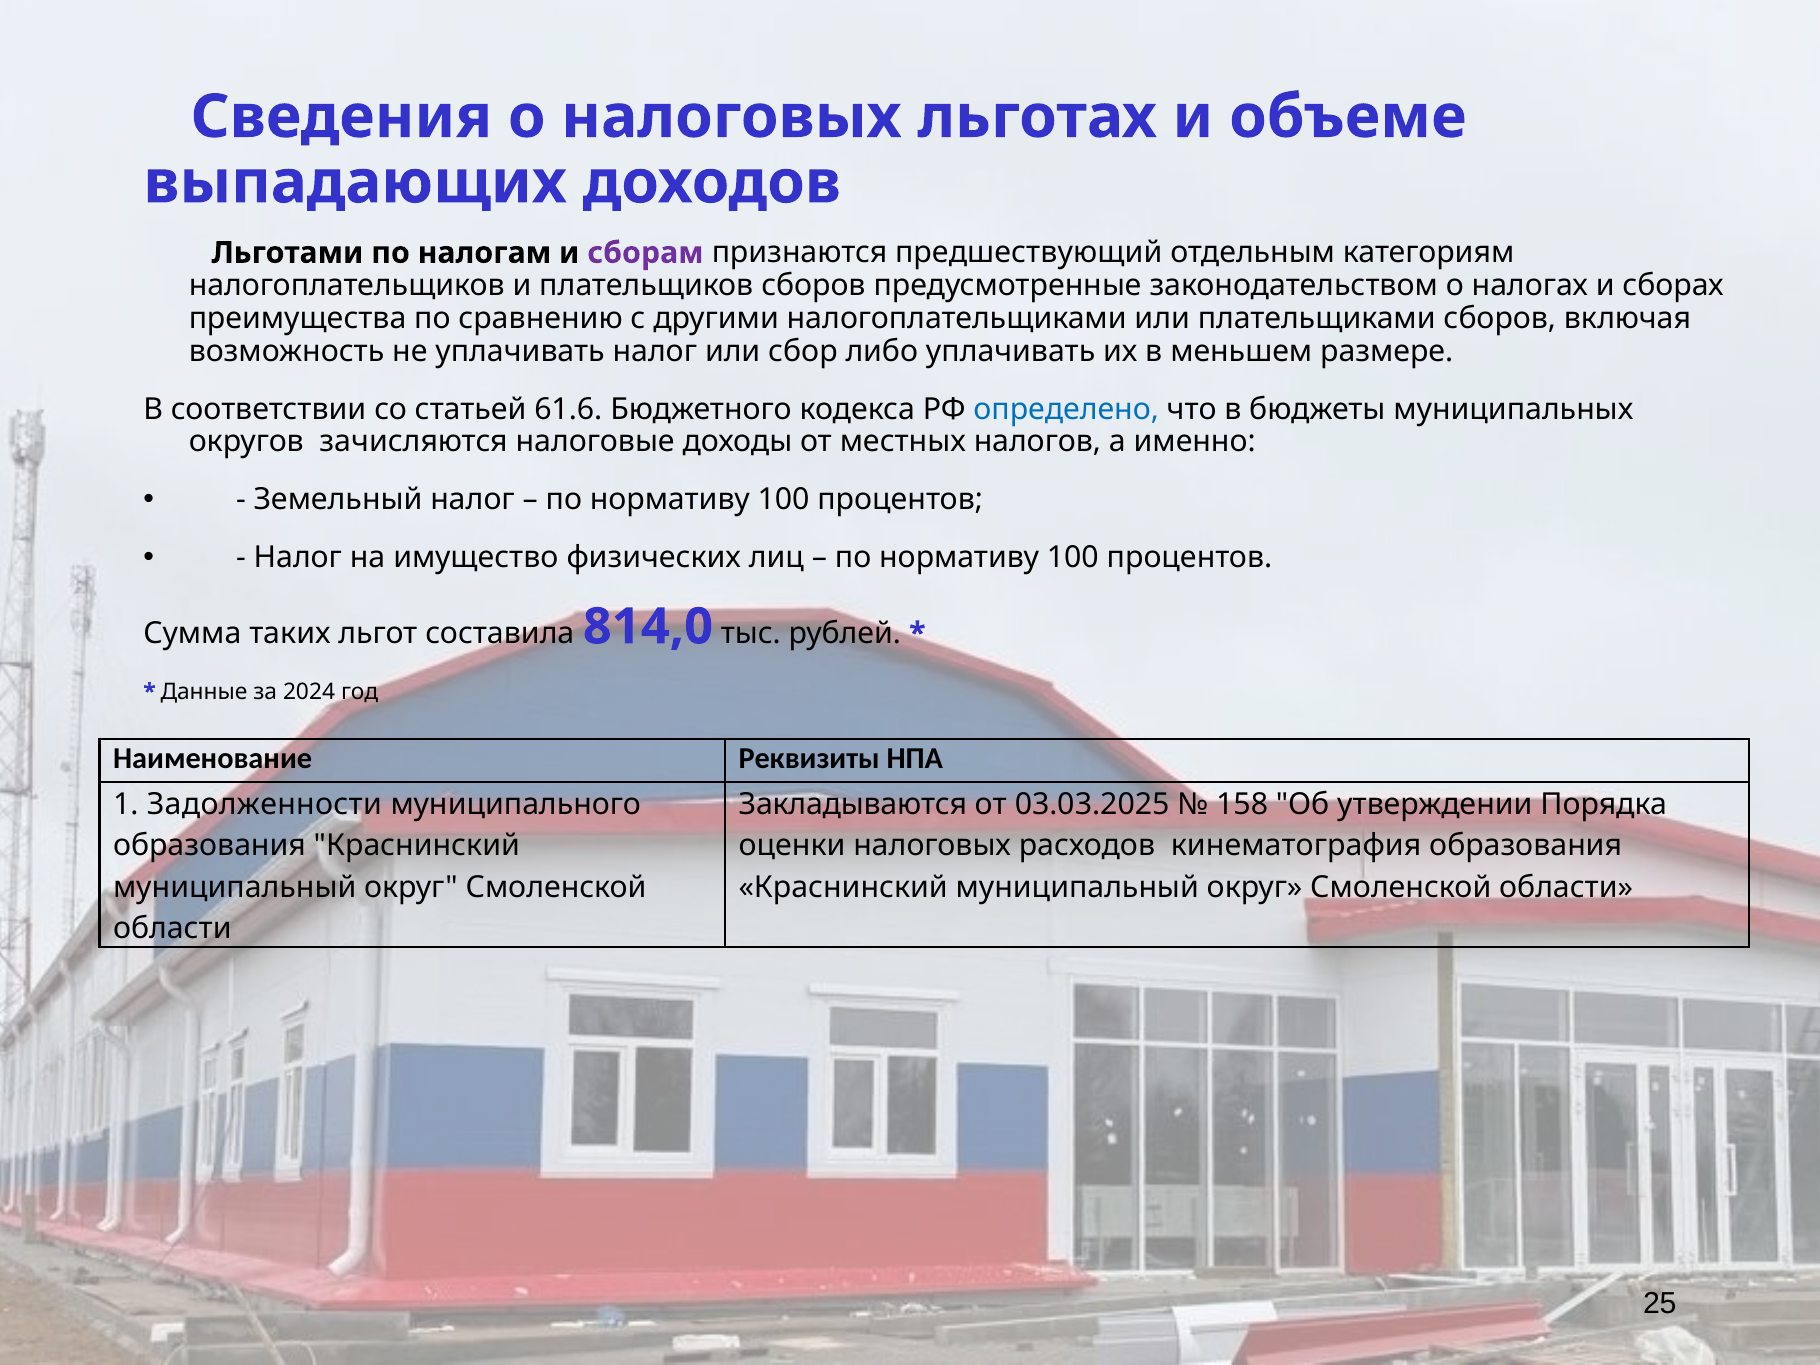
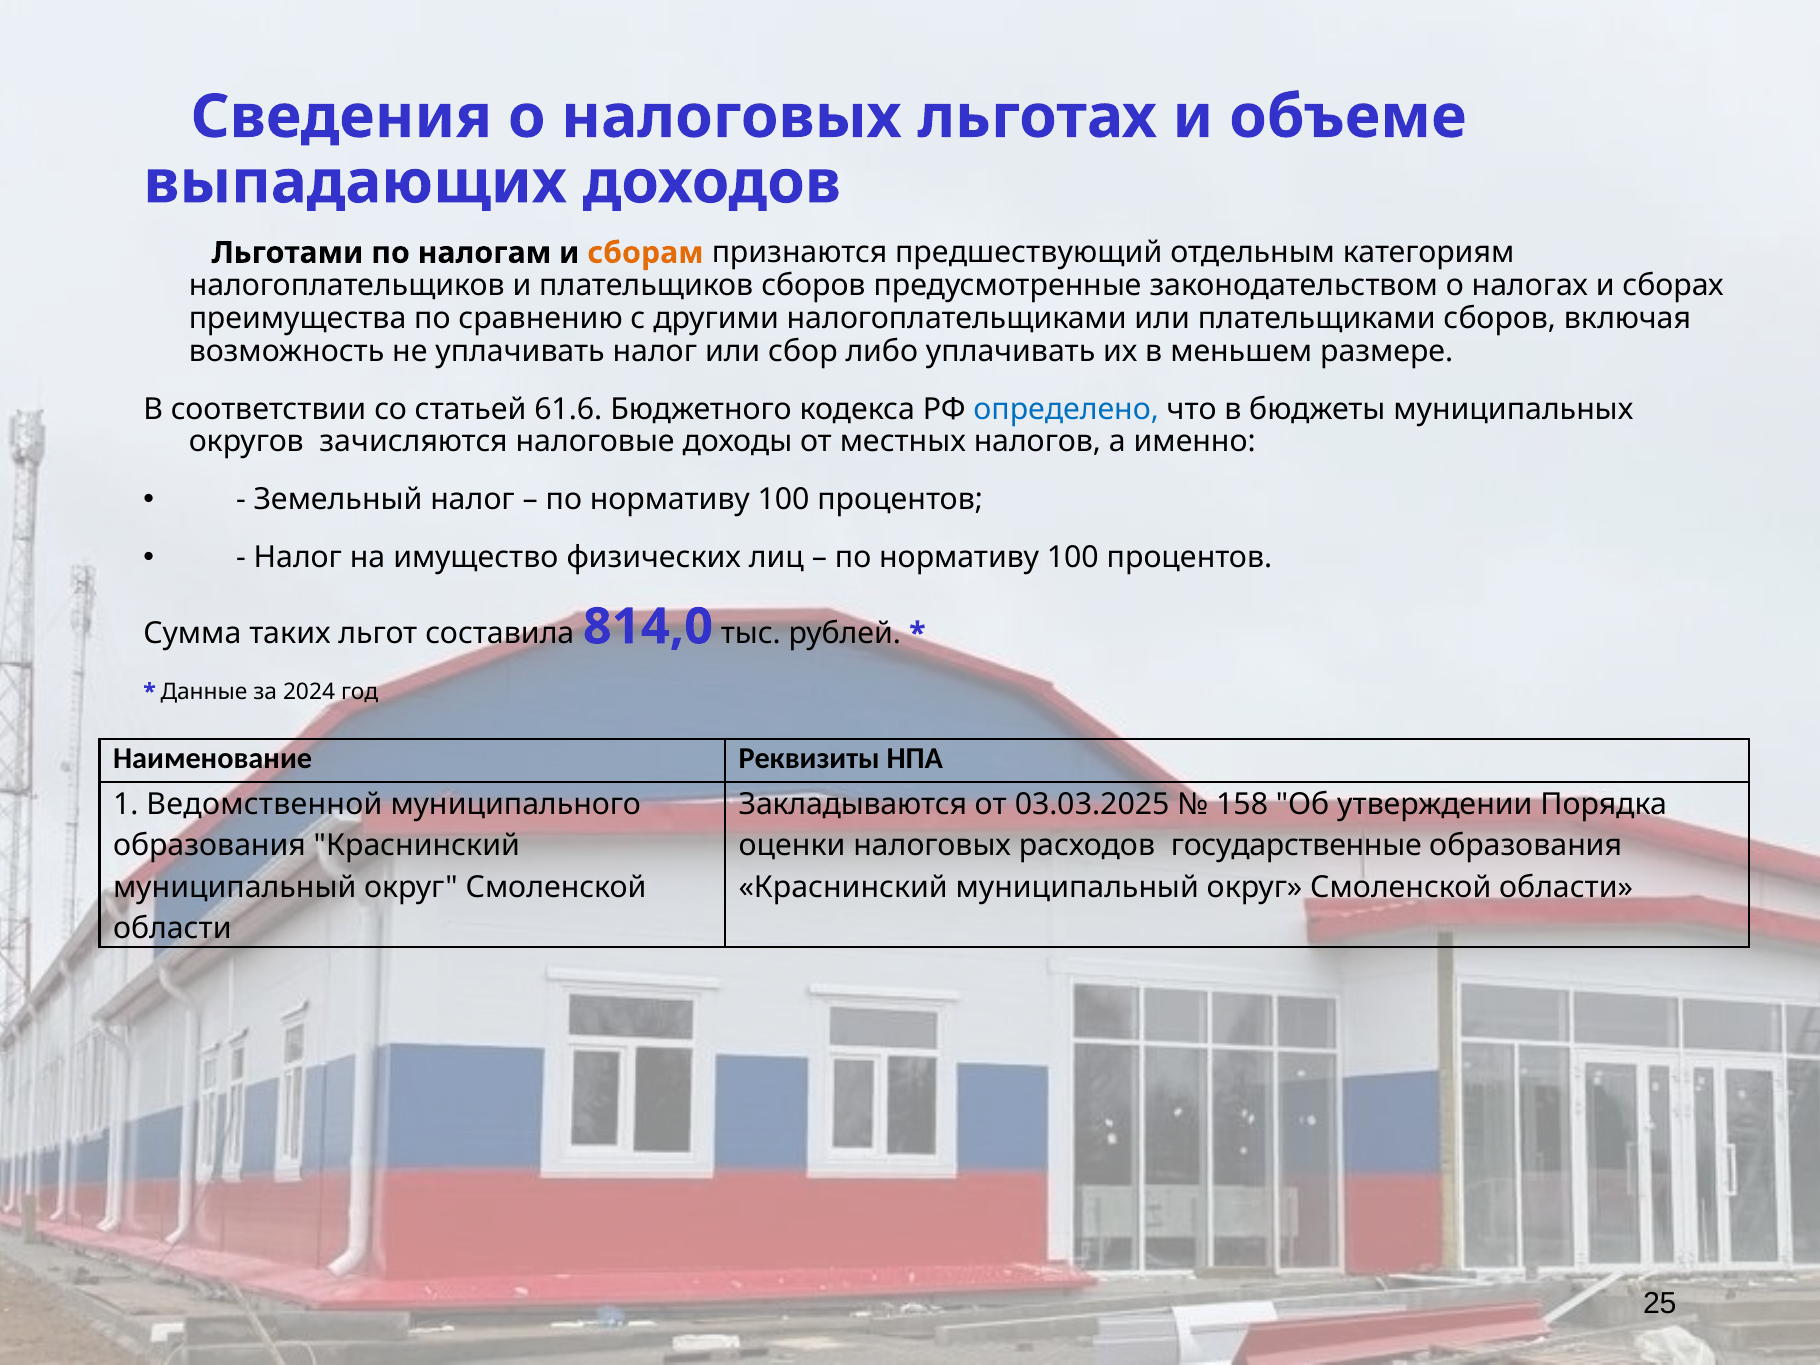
сборам colour: purple -> orange (645, 253)
Задолженности: Задолженности -> Ведомственной (264, 805)
кинематография: кинематография -> государственные (1296, 846)
